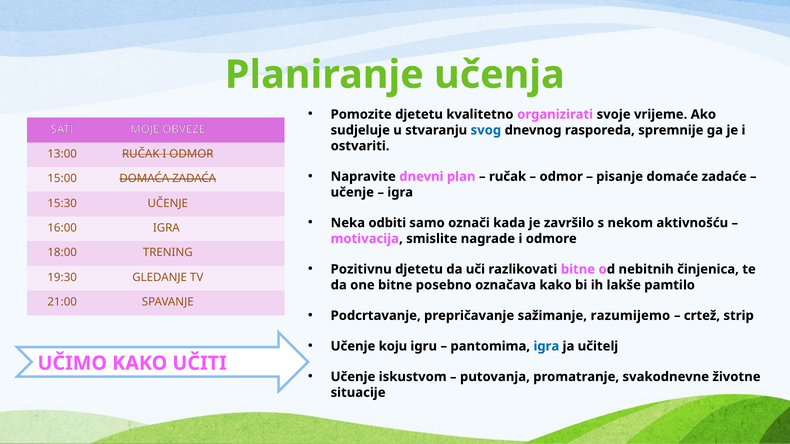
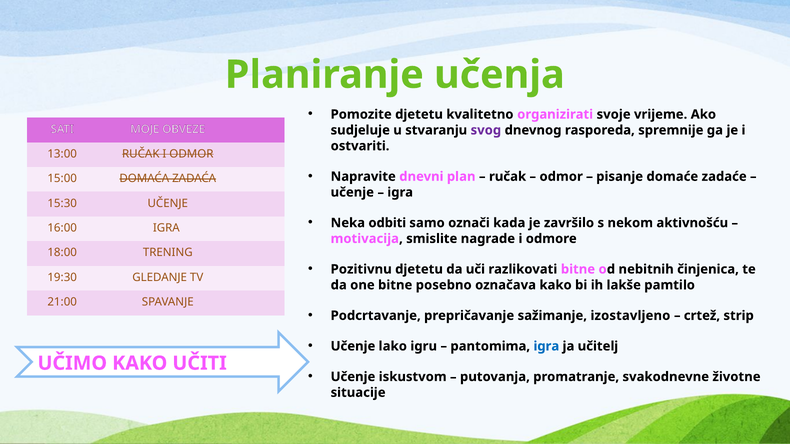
svog colour: blue -> purple (486, 130)
razumijemo: razumijemo -> izostavljeno (630, 316)
koju: koju -> lako (393, 346)
